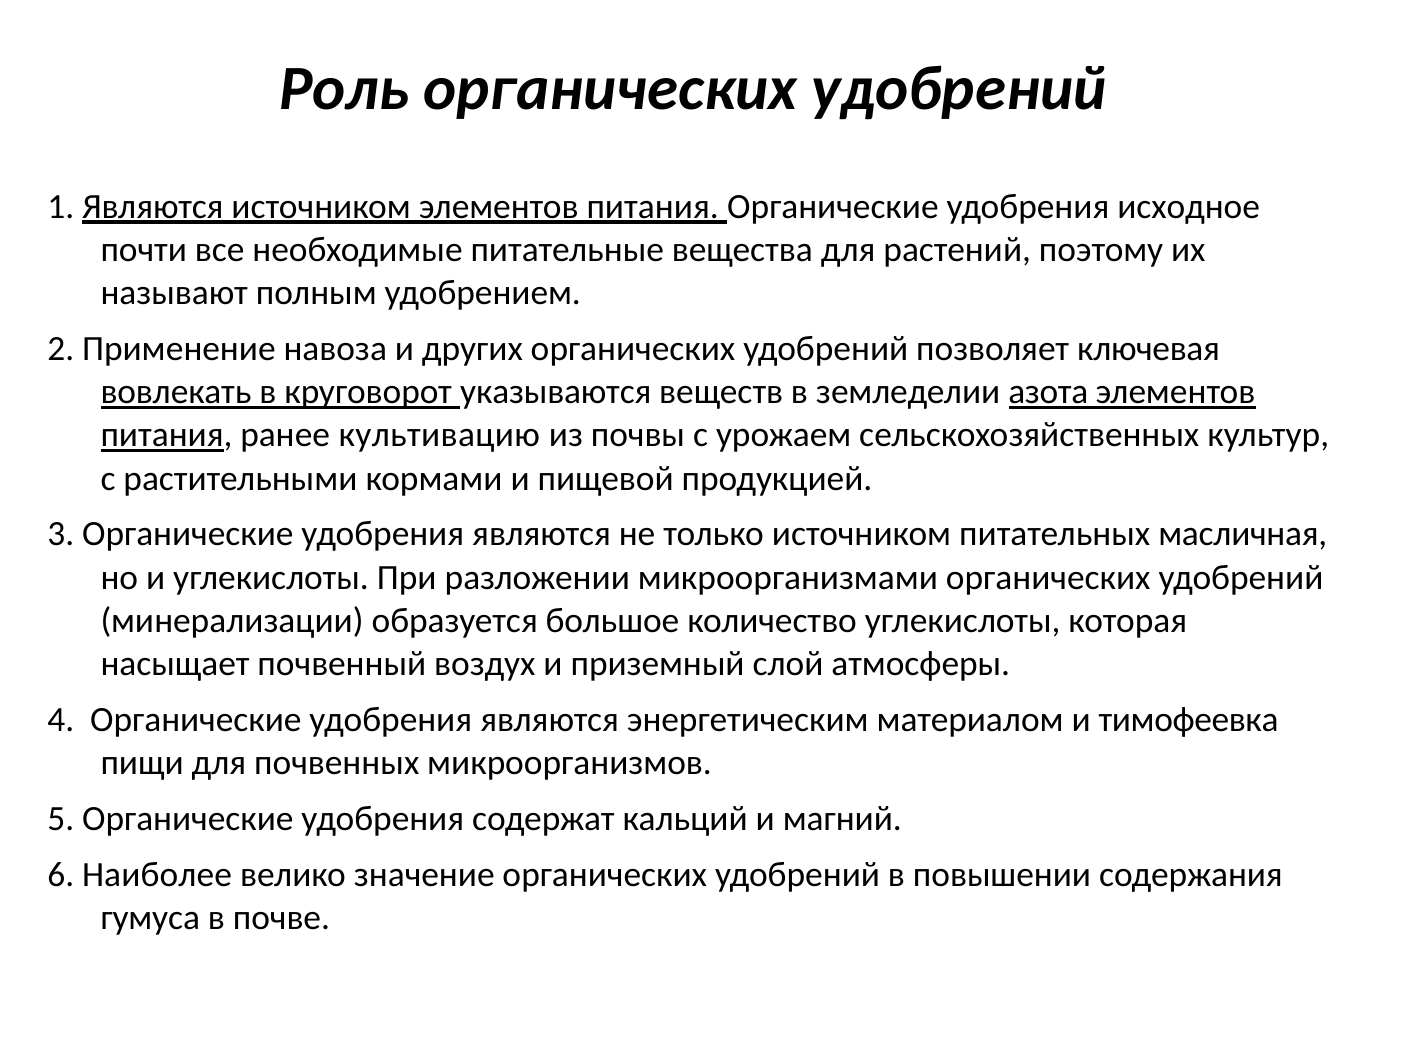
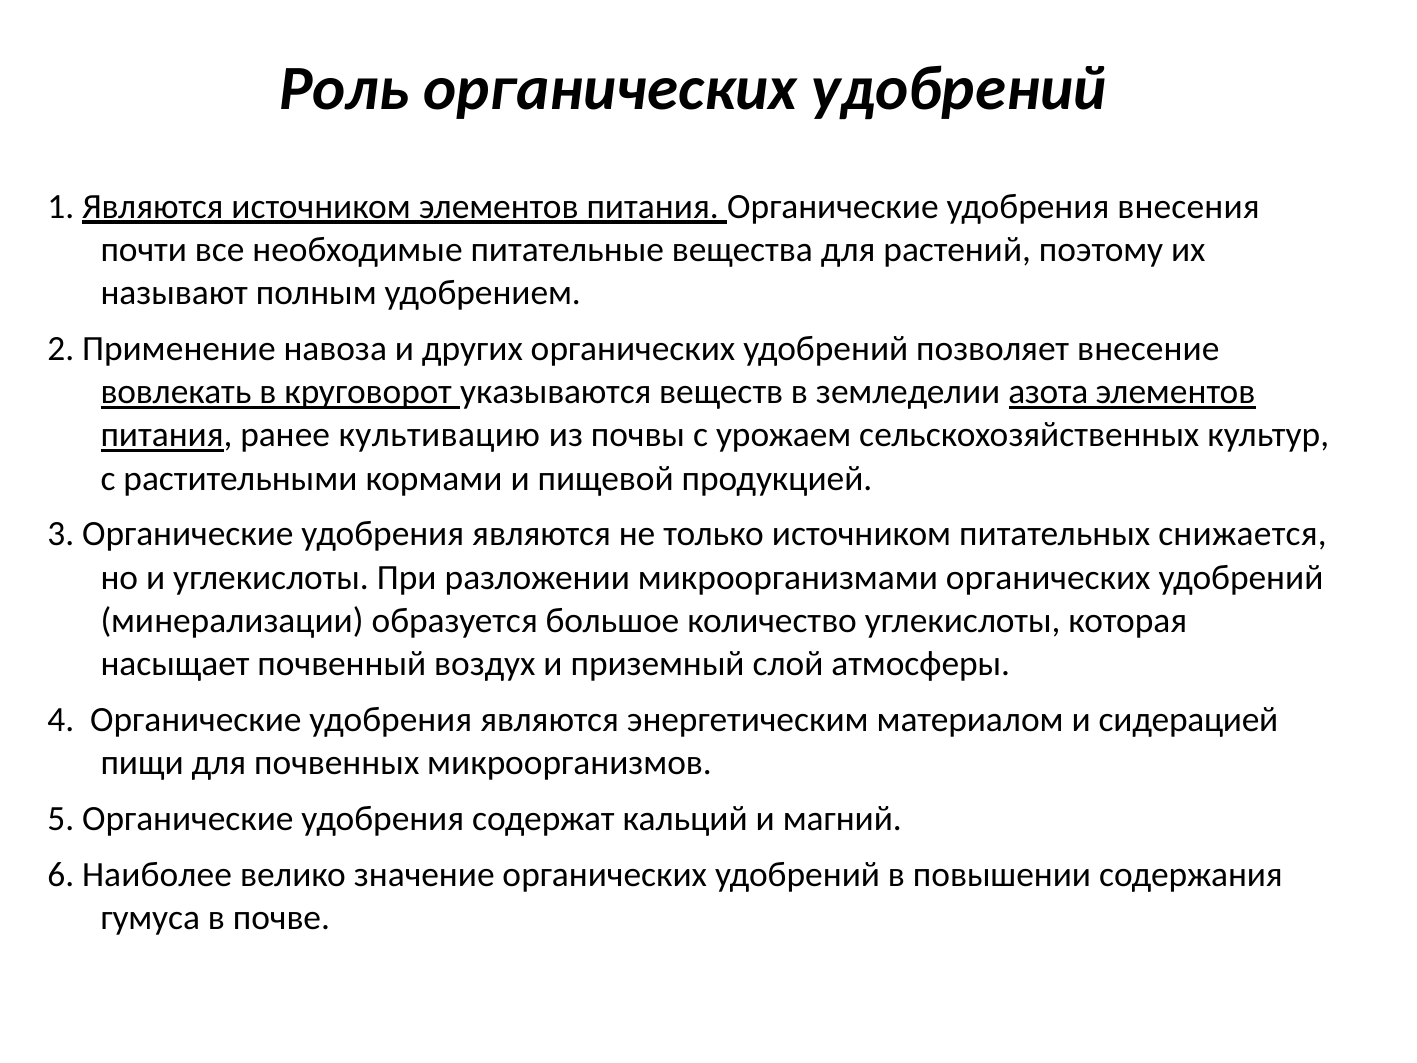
исходное: исходное -> внесения (1189, 206)
ключевая: ключевая -> внесение (1148, 349)
масличная: масличная -> снижается (1243, 534)
тимофеевка: тимофеевка -> сидерацией (1188, 720)
